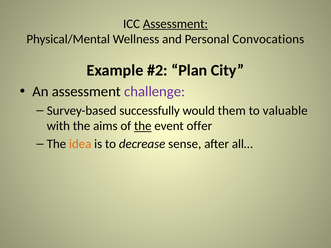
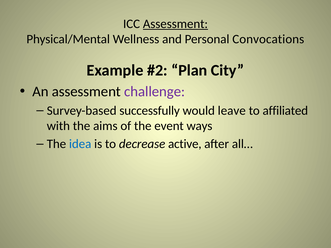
them: them -> leave (232, 111)
valuable: valuable -> affiliated (285, 111)
the underline: present -> none (143, 126)
offer: offer -> ways (199, 126)
idea colour: orange -> blue (80, 144)
sense: sense -> active (185, 144)
